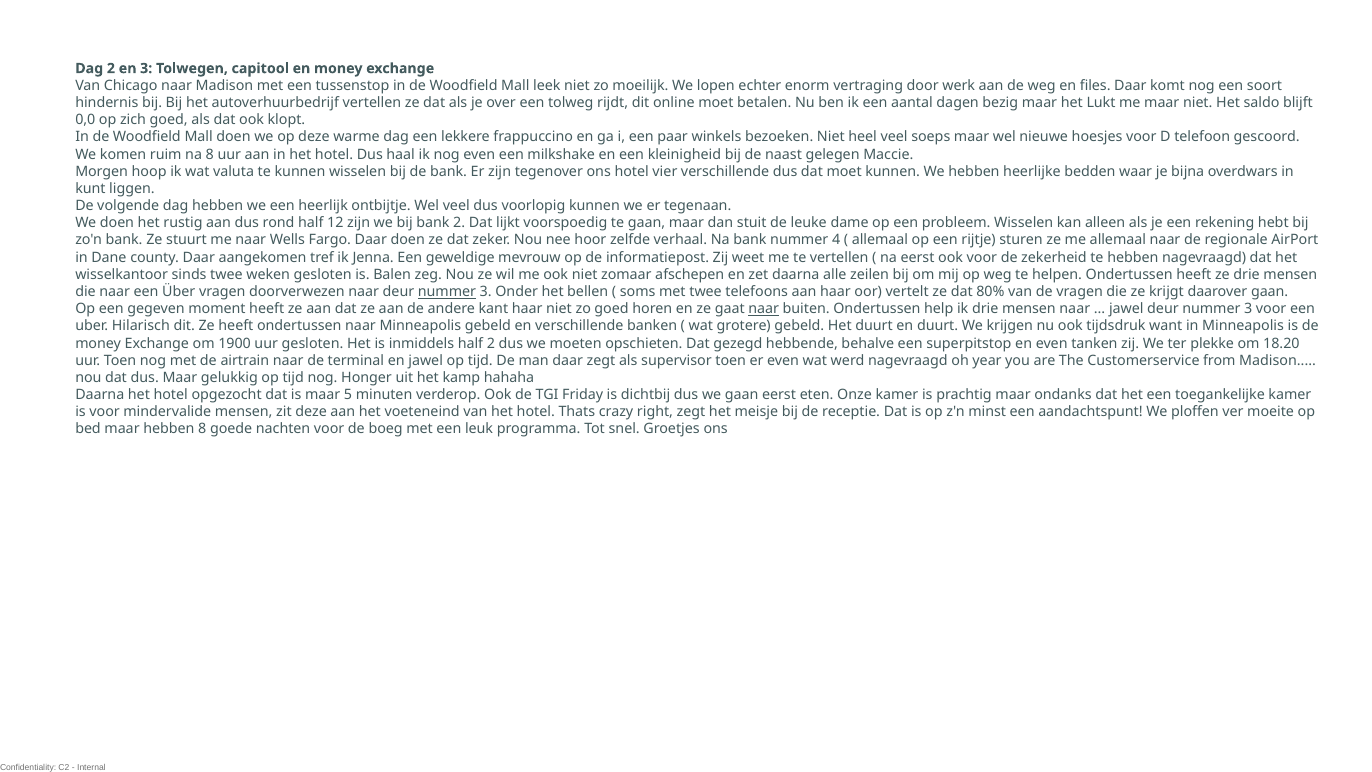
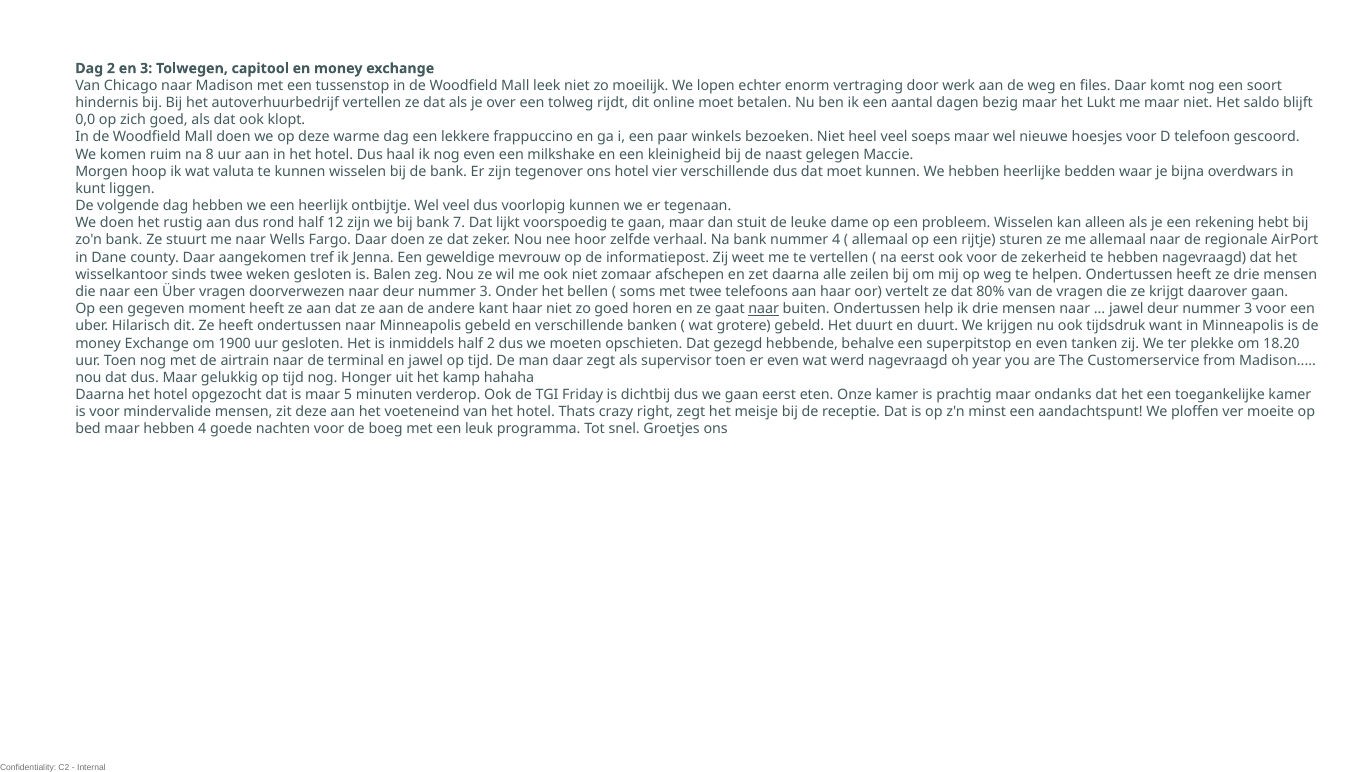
bank 2: 2 -> 7 (459, 223)
nummer underline: present -> none (447, 292)
hebben 8: 8 -> 4 (202, 429)
